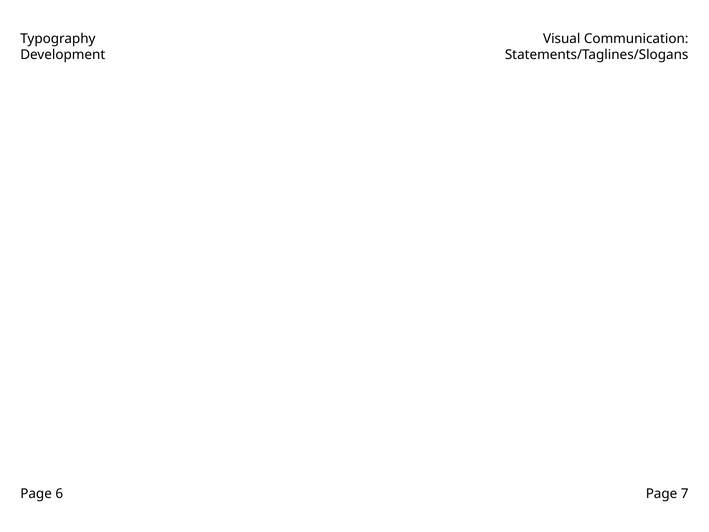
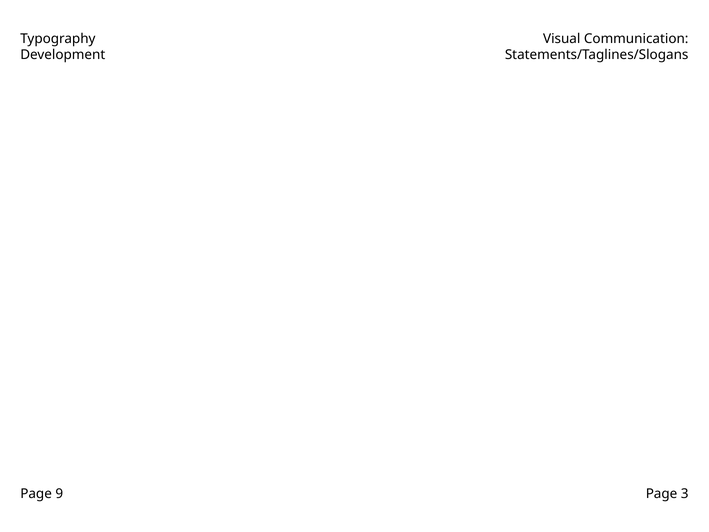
6: 6 -> 9 (59, 493)
7: 7 -> 3 (685, 494)
